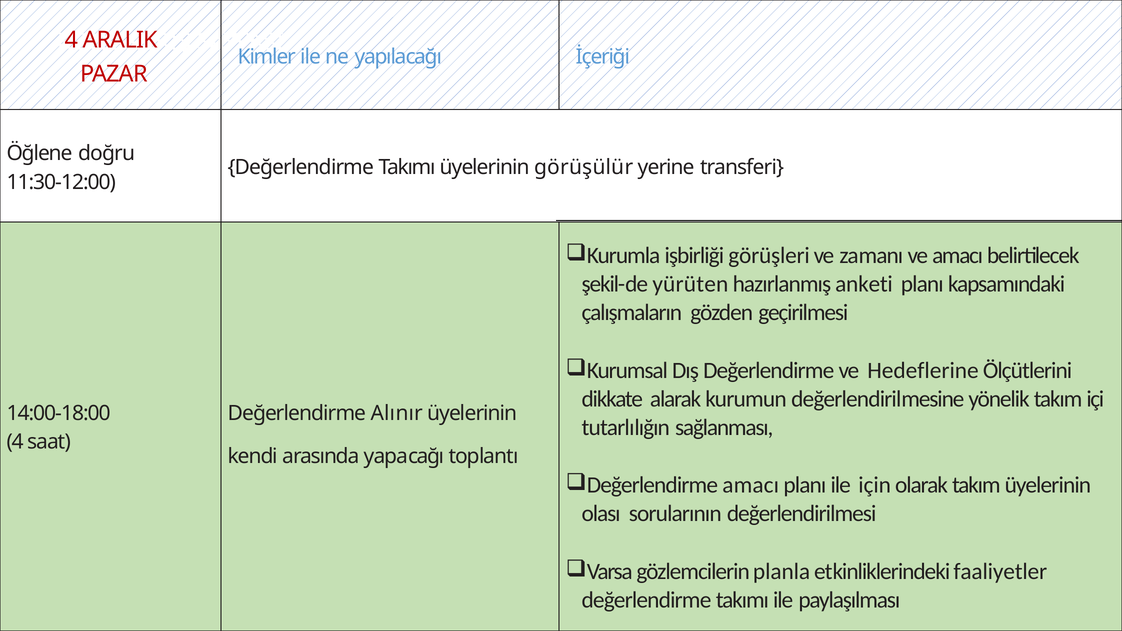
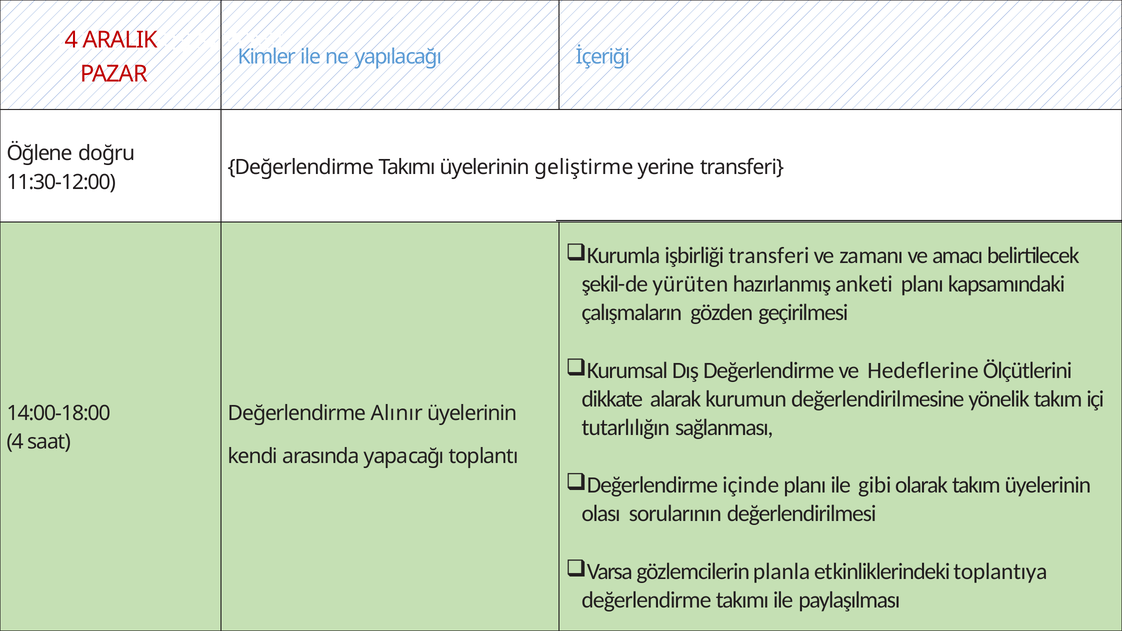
görüşülür: görüşülür -> geliştirme (584, 167)
işbirliği görüşleri: görüşleri -> transferi (769, 255)
amacı: amacı -> içinde (751, 485)
için: için -> gibi (875, 485)
faaliyetler: faaliyetler -> toplantıya (1000, 572)
